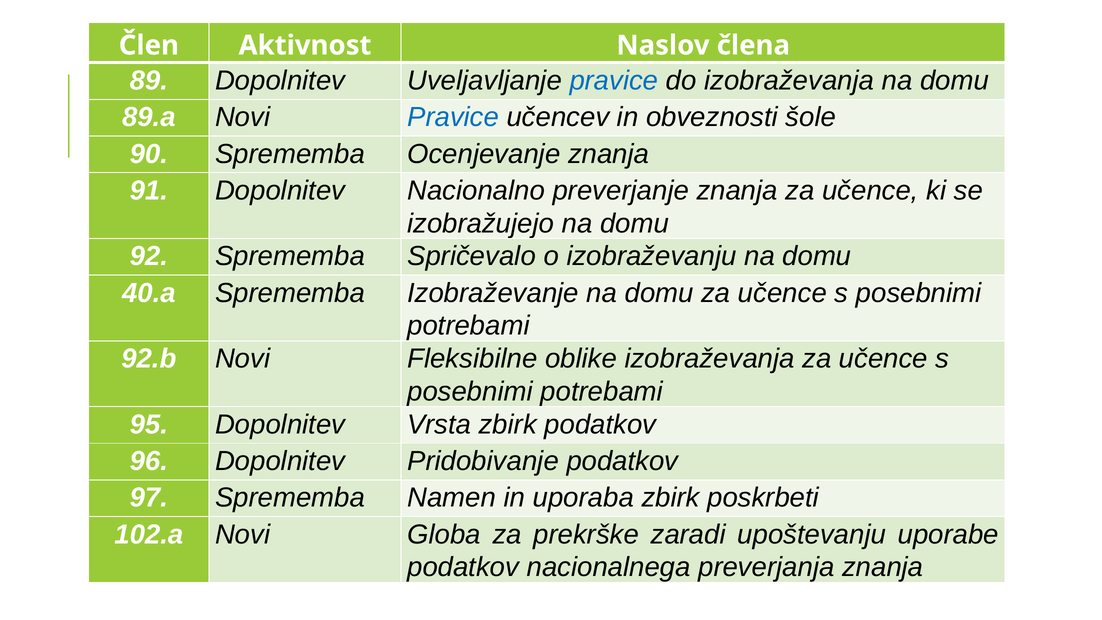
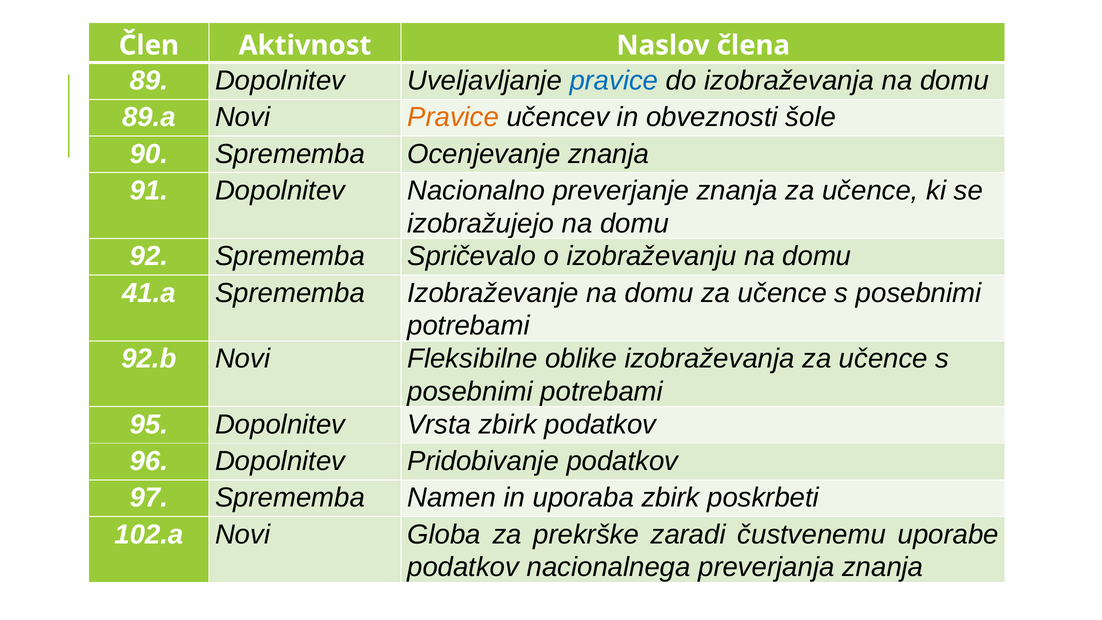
Pravice colour: blue -> orange (453, 117)
40.a: 40.a -> 41.a (149, 293)
upoštevanju: upoštevanju -> čustvenemu (812, 534)
